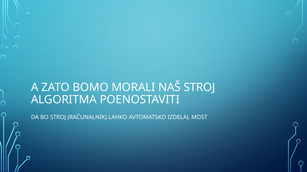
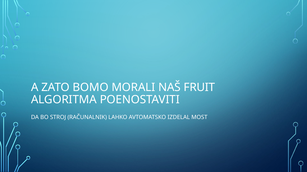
NAŠ STROJ: STROJ -> FRUIT (199, 88)
